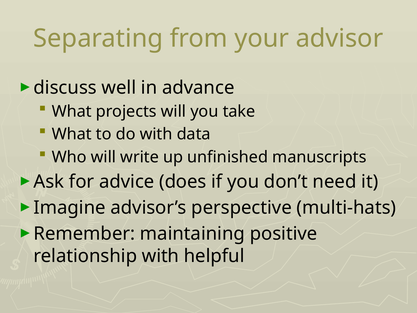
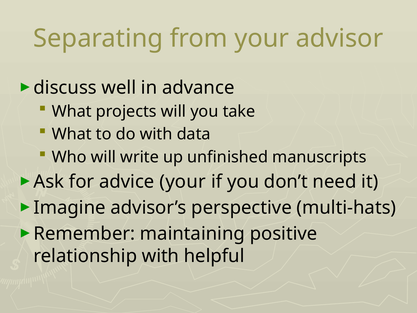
advice does: does -> your (183, 182)
